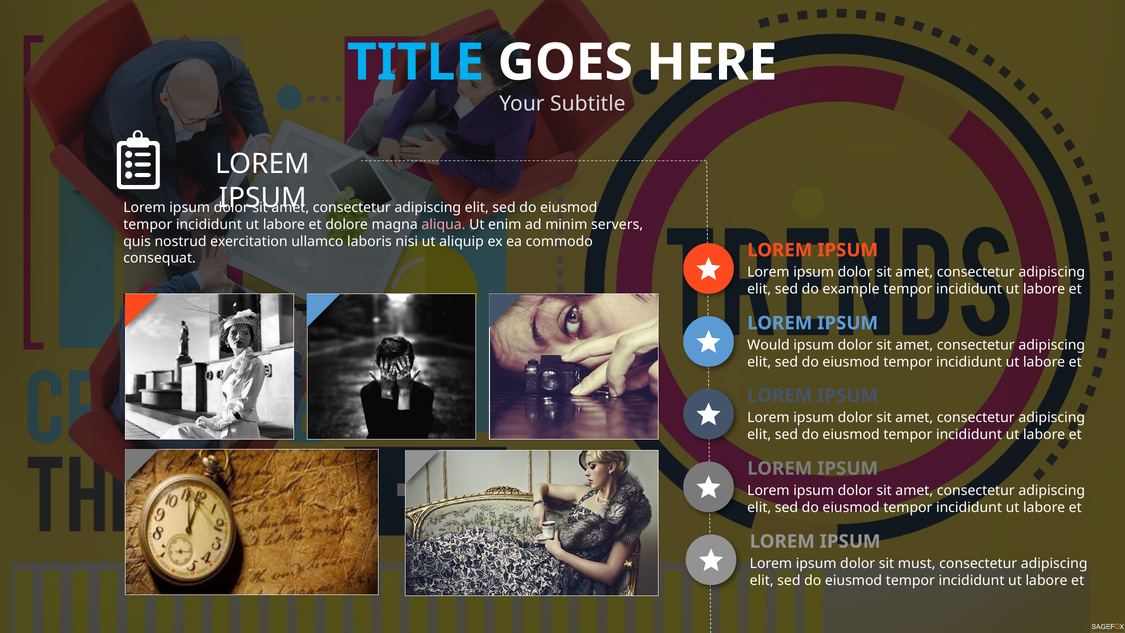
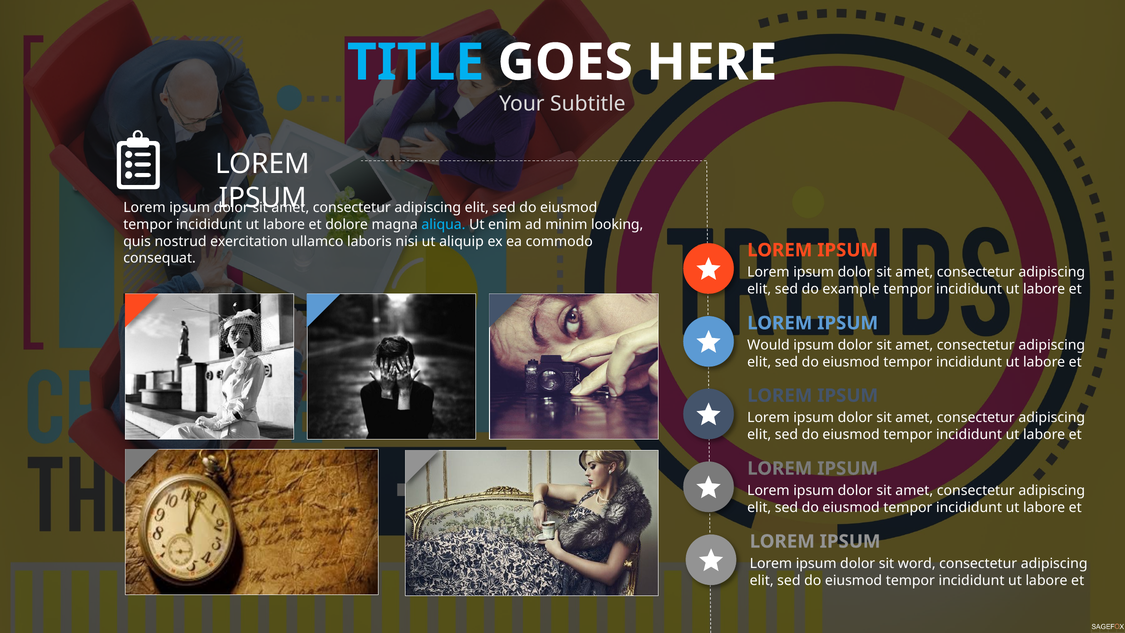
aliqua colour: pink -> light blue (443, 224)
servers: servers -> looking (617, 224)
must: must -> word (917, 563)
